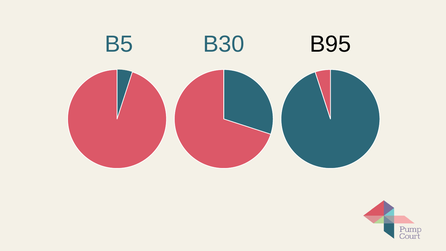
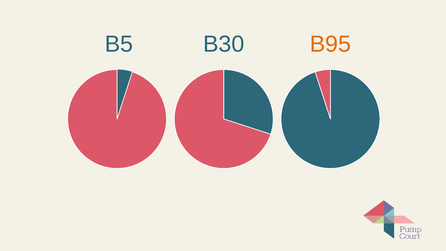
B95 colour: black -> orange (330, 44)
